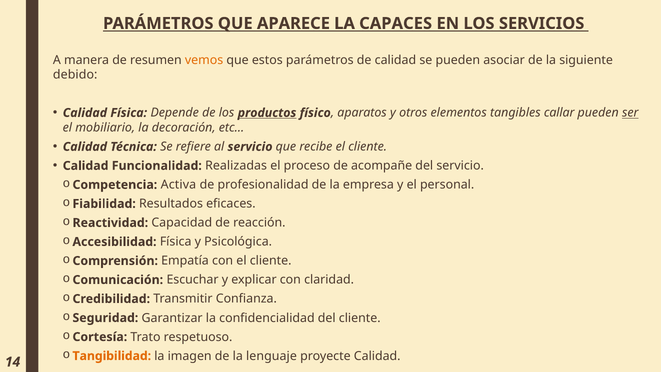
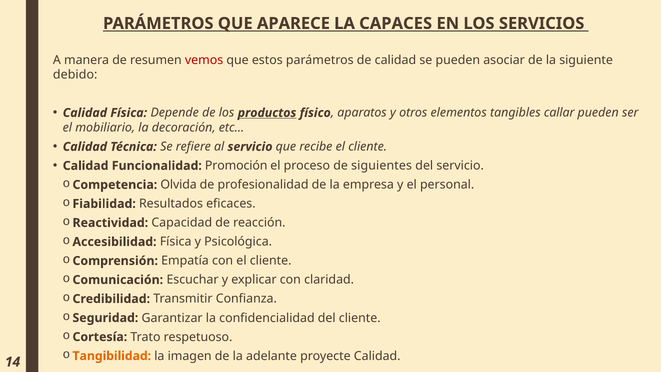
vemos colour: orange -> red (204, 60)
ser underline: present -> none (630, 113)
Realizadas: Realizadas -> Promoción (236, 166)
acompañe: acompañe -> siguientes (382, 166)
Activa: Activa -> Olvida (179, 185)
lenguaje: lenguaje -> adelante (271, 356)
